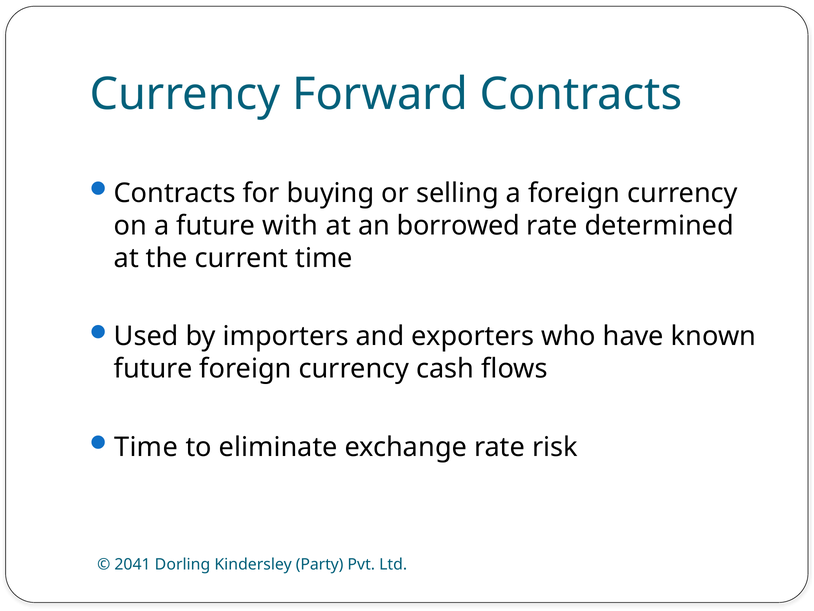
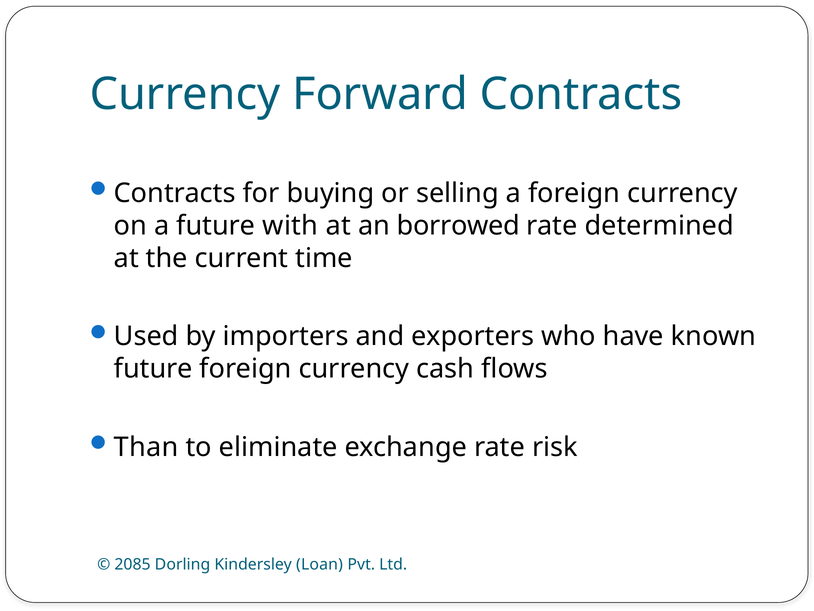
Time: Time -> Than (146, 447)
2041: 2041 -> 2085 (133, 564)
Party: Party -> Loan (320, 564)
